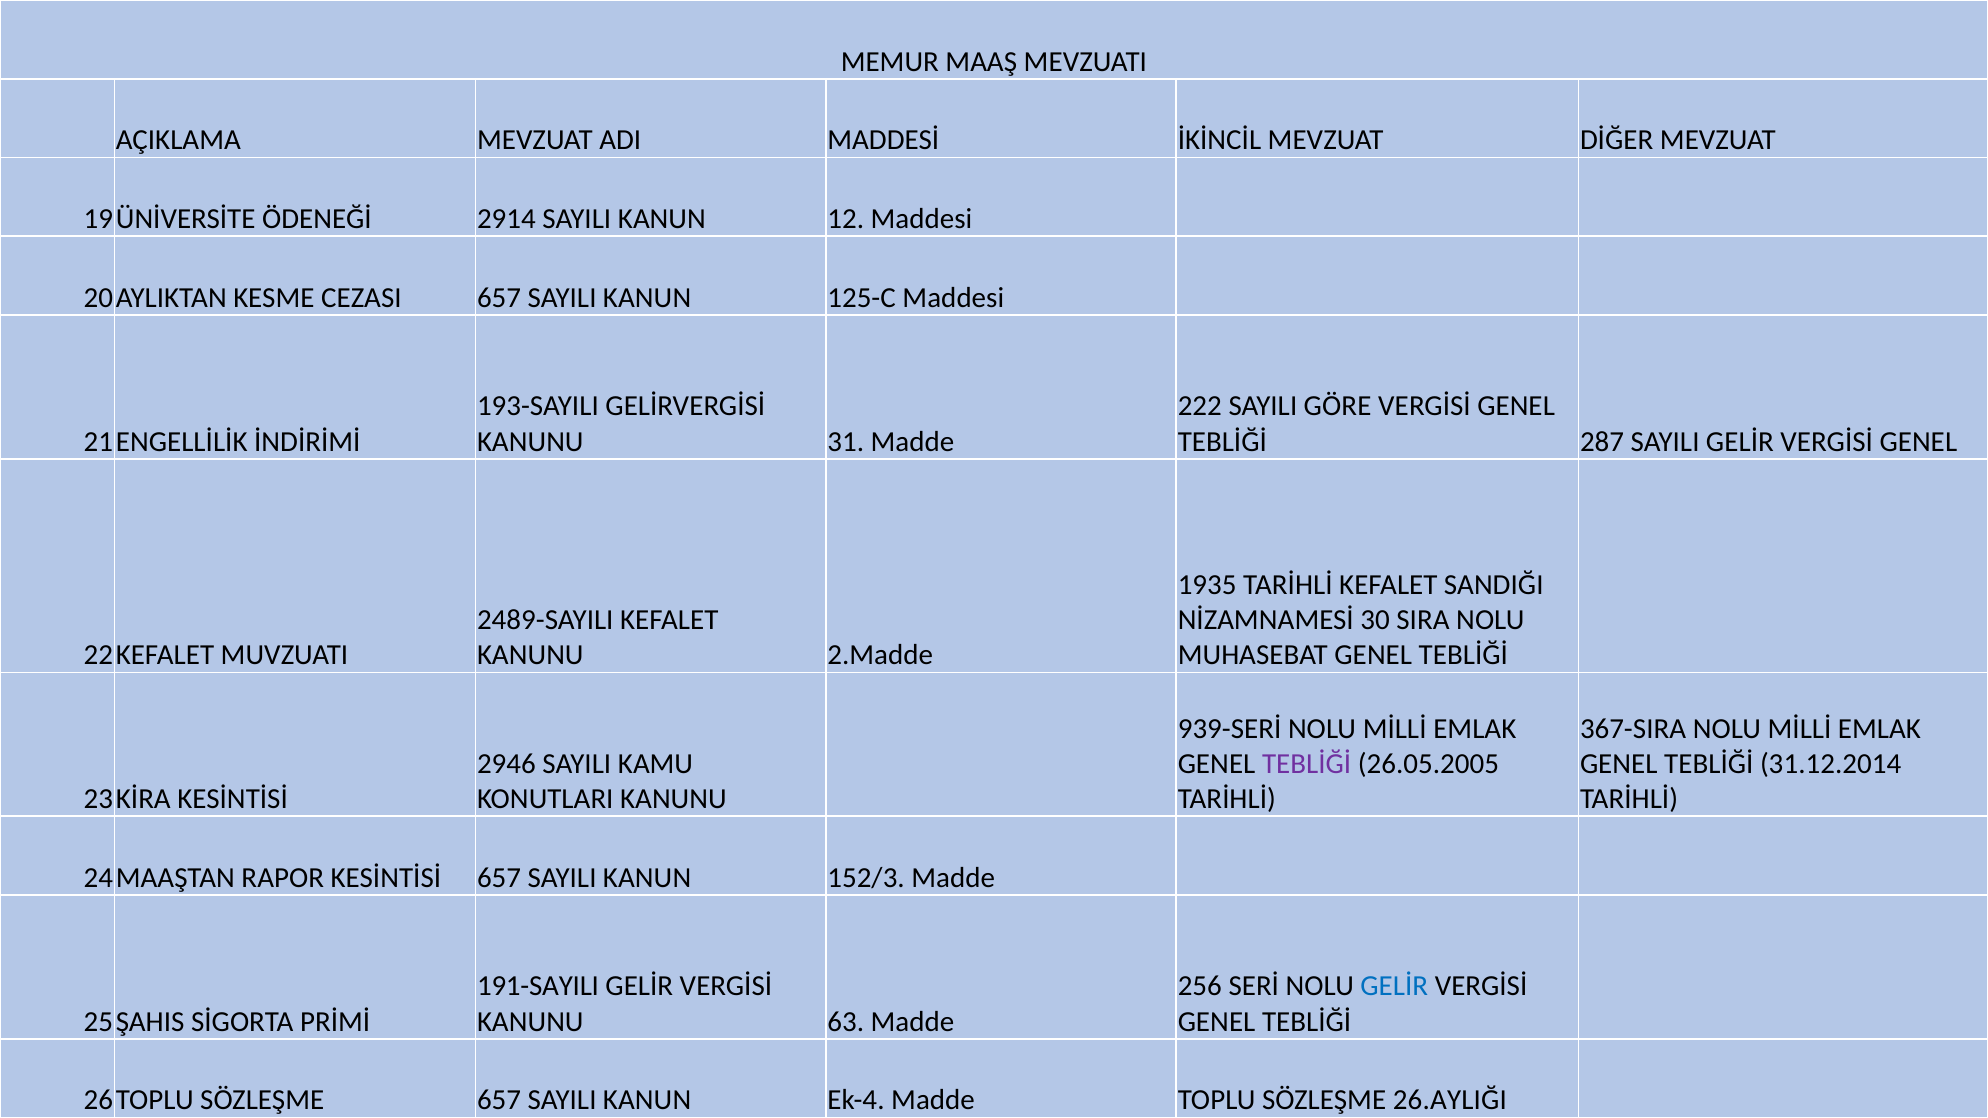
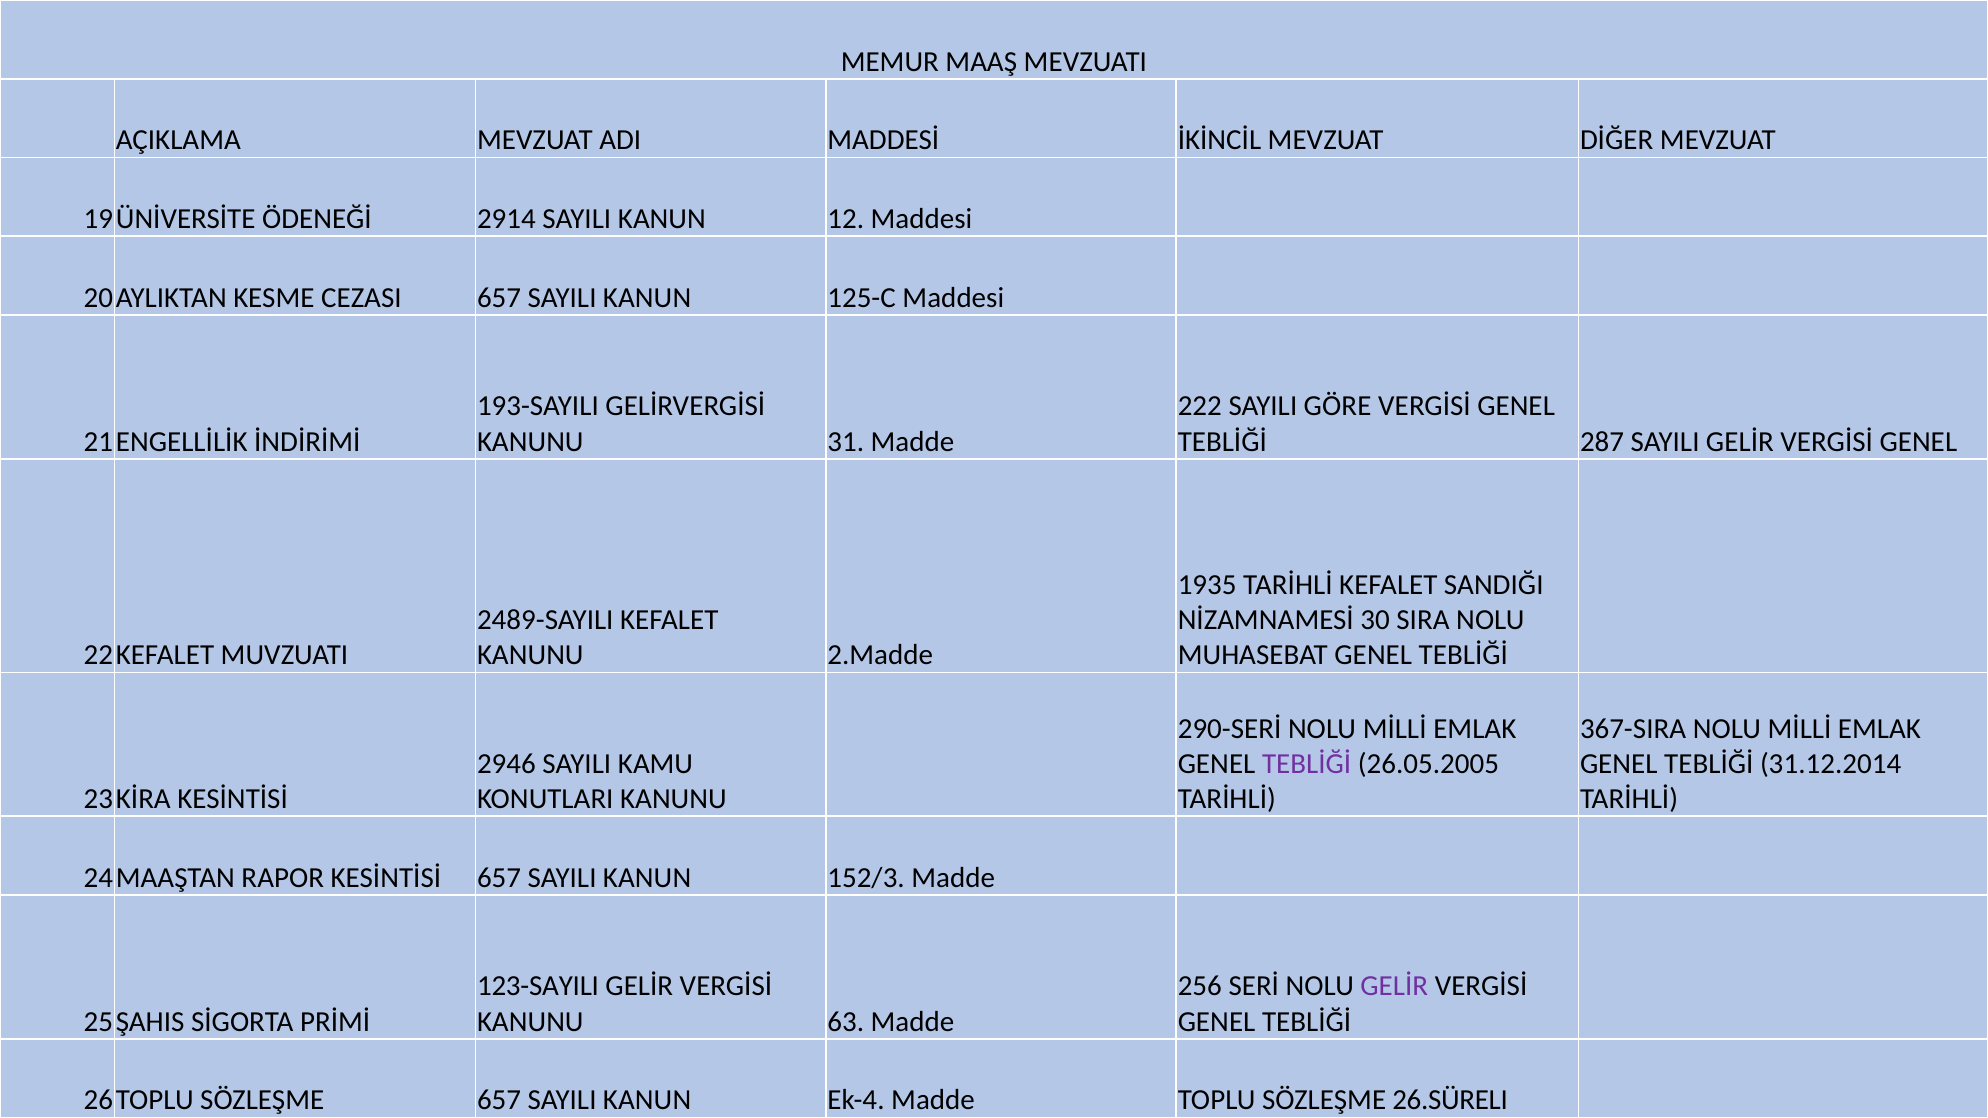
939-SERİ: 939-SERİ -> 290-SERİ (1230, 729)
191-SAYILI: 191-SAYILI -> 123-SAYILI (538, 987)
GELİR colour: blue -> purple (1394, 987)
26.AYLIĞI: 26.AYLIĞI -> 26.SÜRELI (1450, 1101)
